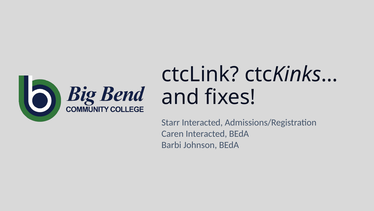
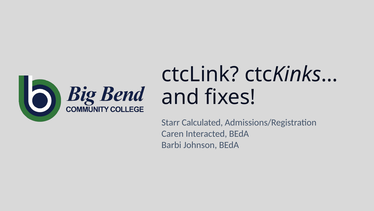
Starr Interacted: Interacted -> Calculated (202, 122)
